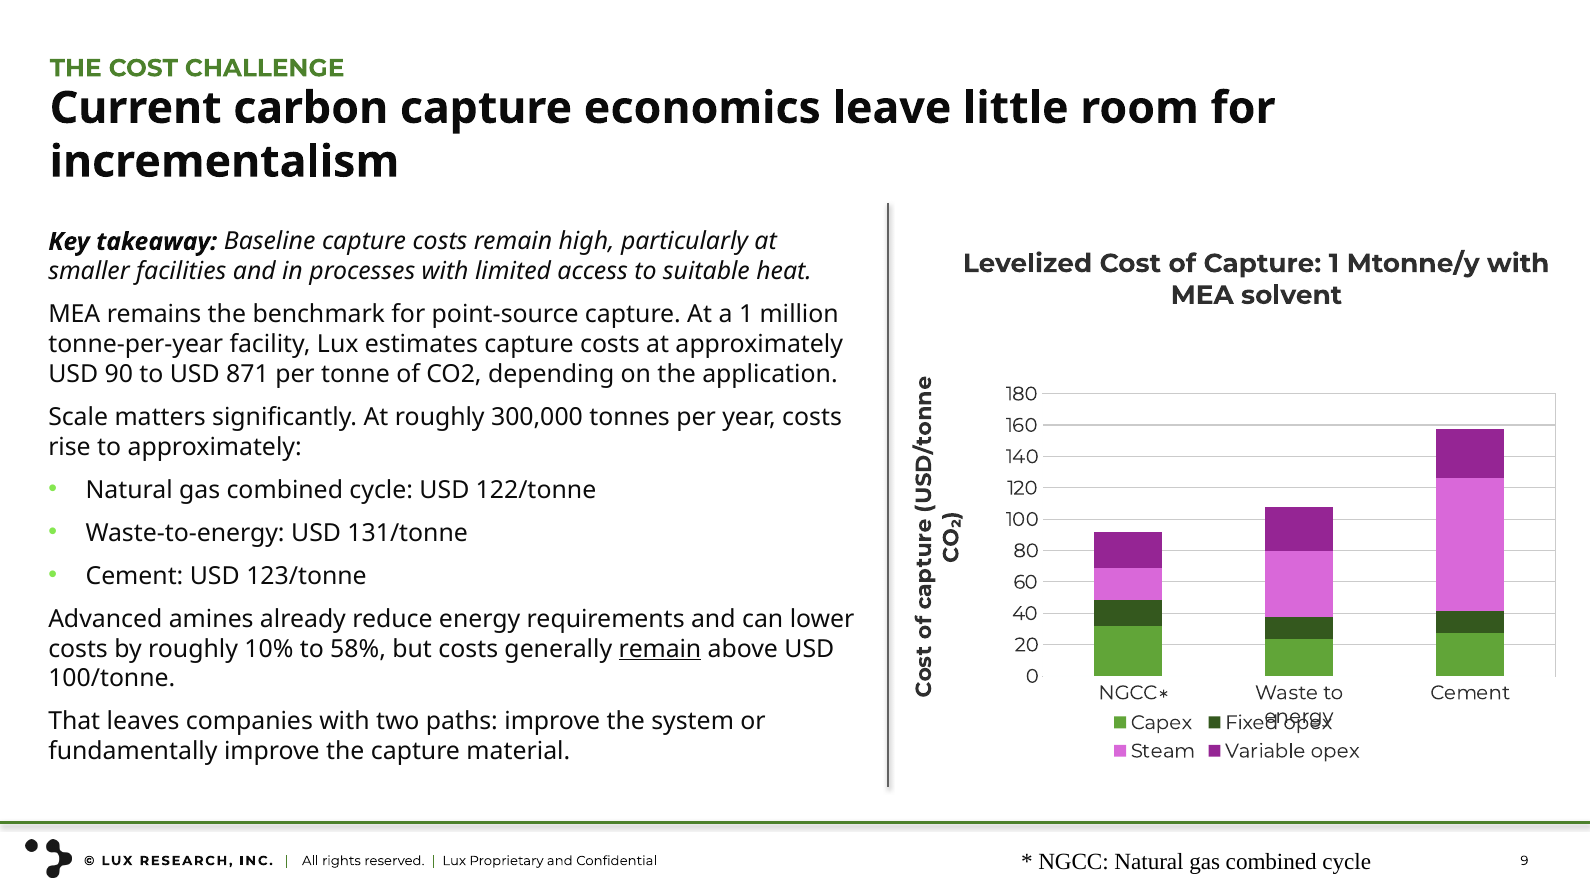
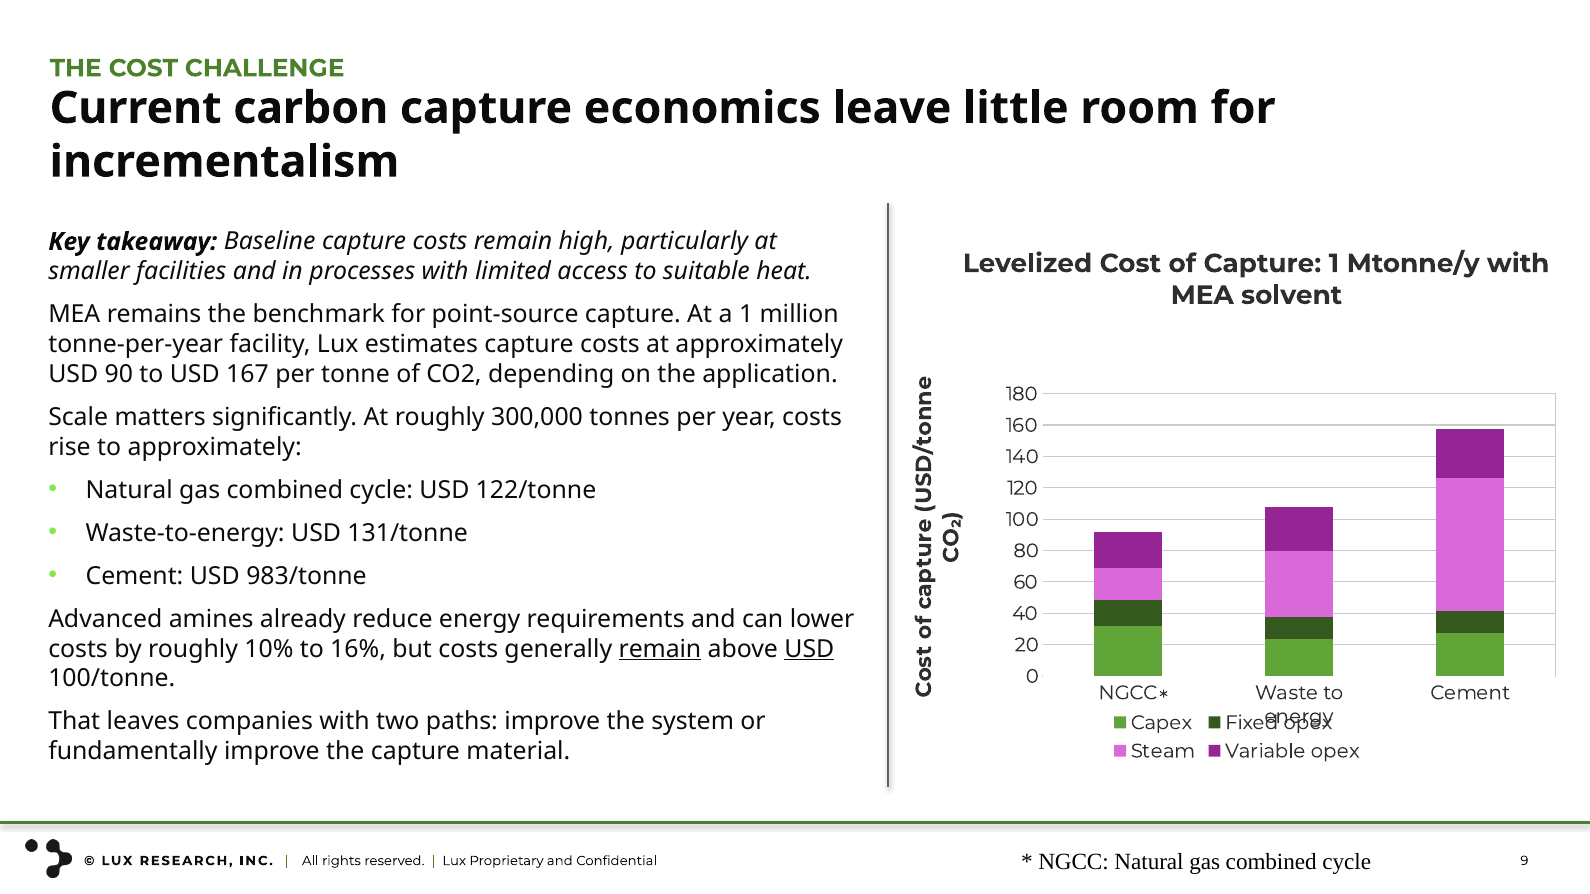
871: 871 -> 167 (248, 374)
123/tonne: 123/tonne -> 983/tonne (306, 576)
58%: 58% -> 16% (358, 649)
USD underline: none -> present (809, 649)
